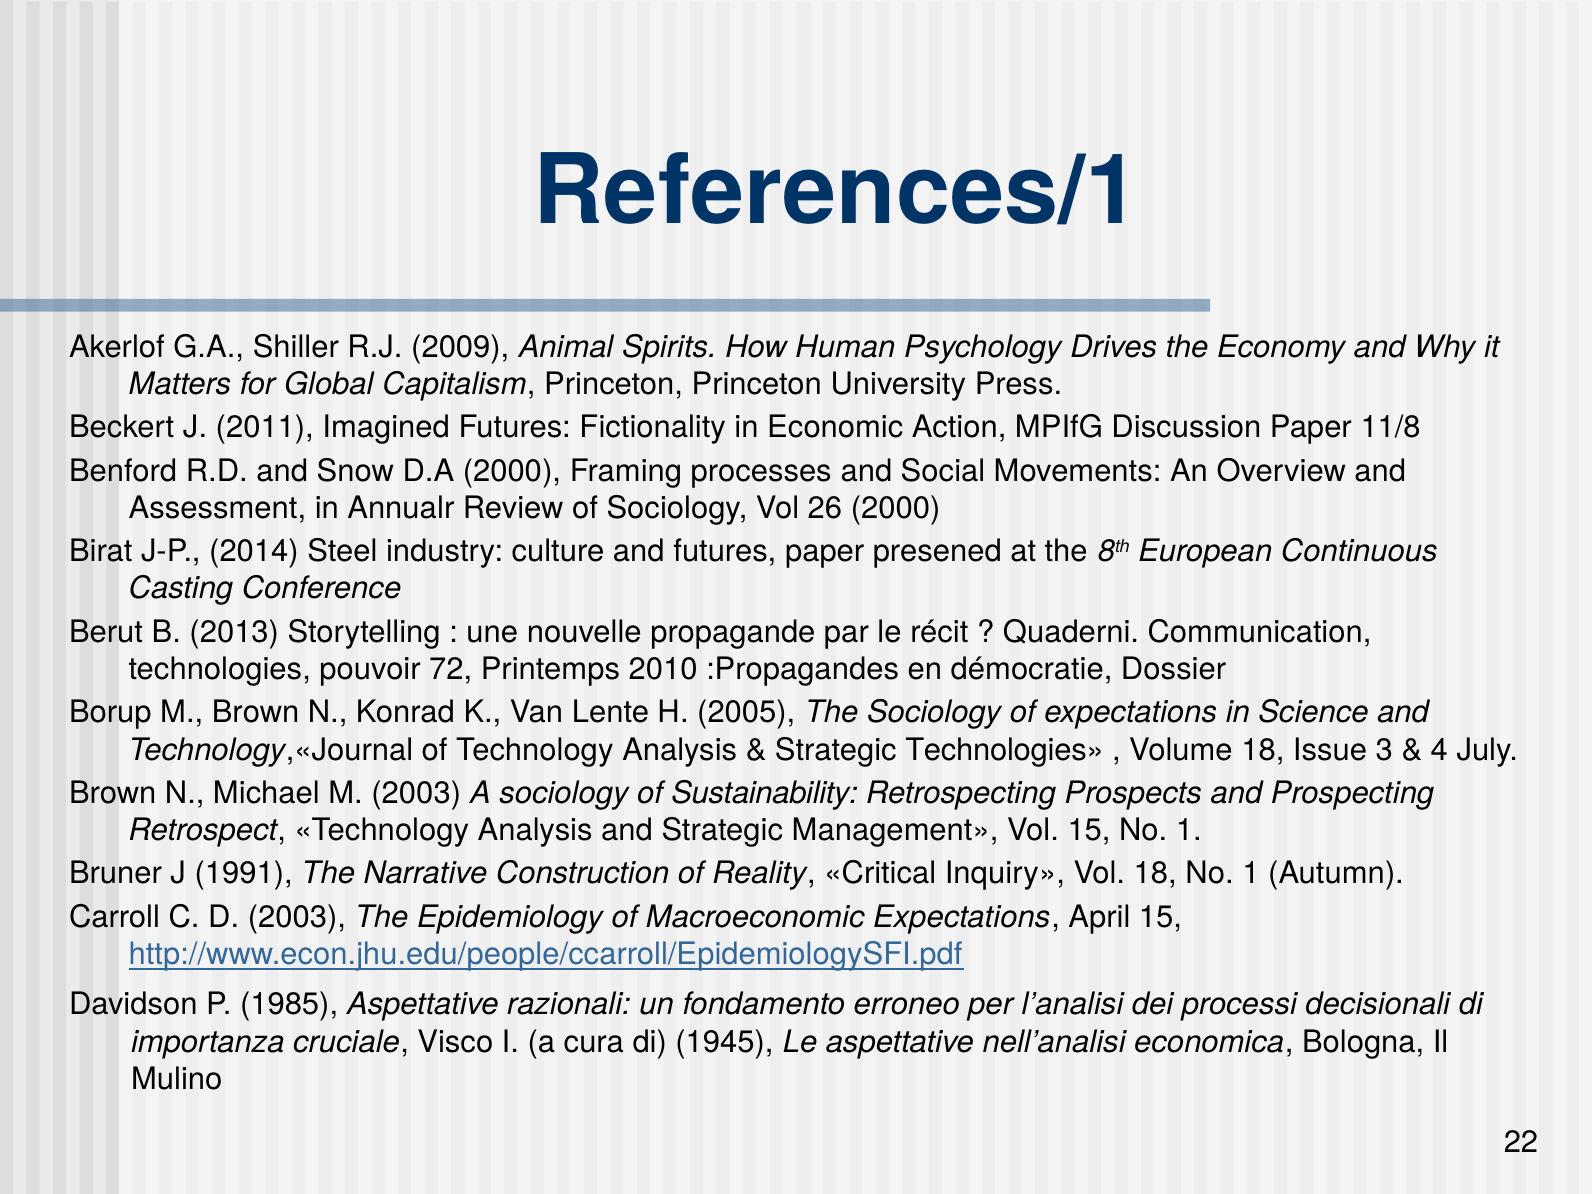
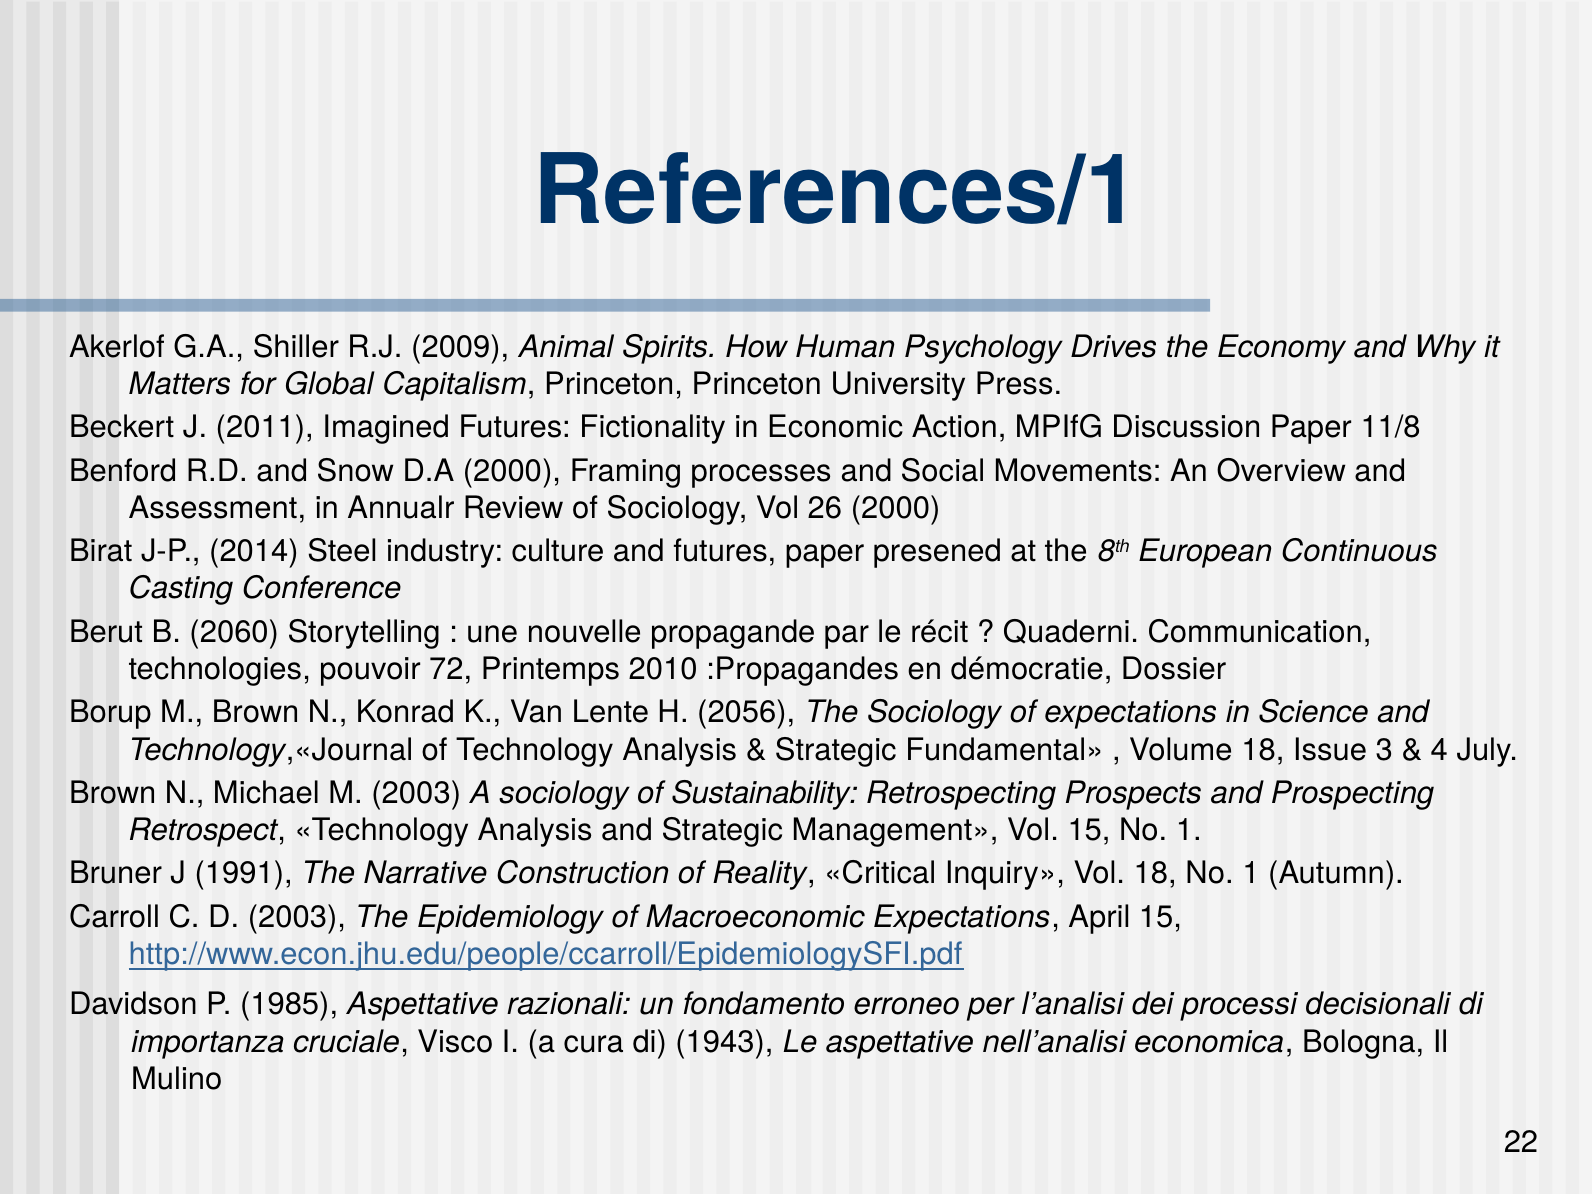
2013: 2013 -> 2060 (234, 632)
2005: 2005 -> 2056 (746, 713)
Strategic Technologies: Technologies -> Fundamental (1004, 750)
1945: 1945 -> 1943 (724, 1042)
